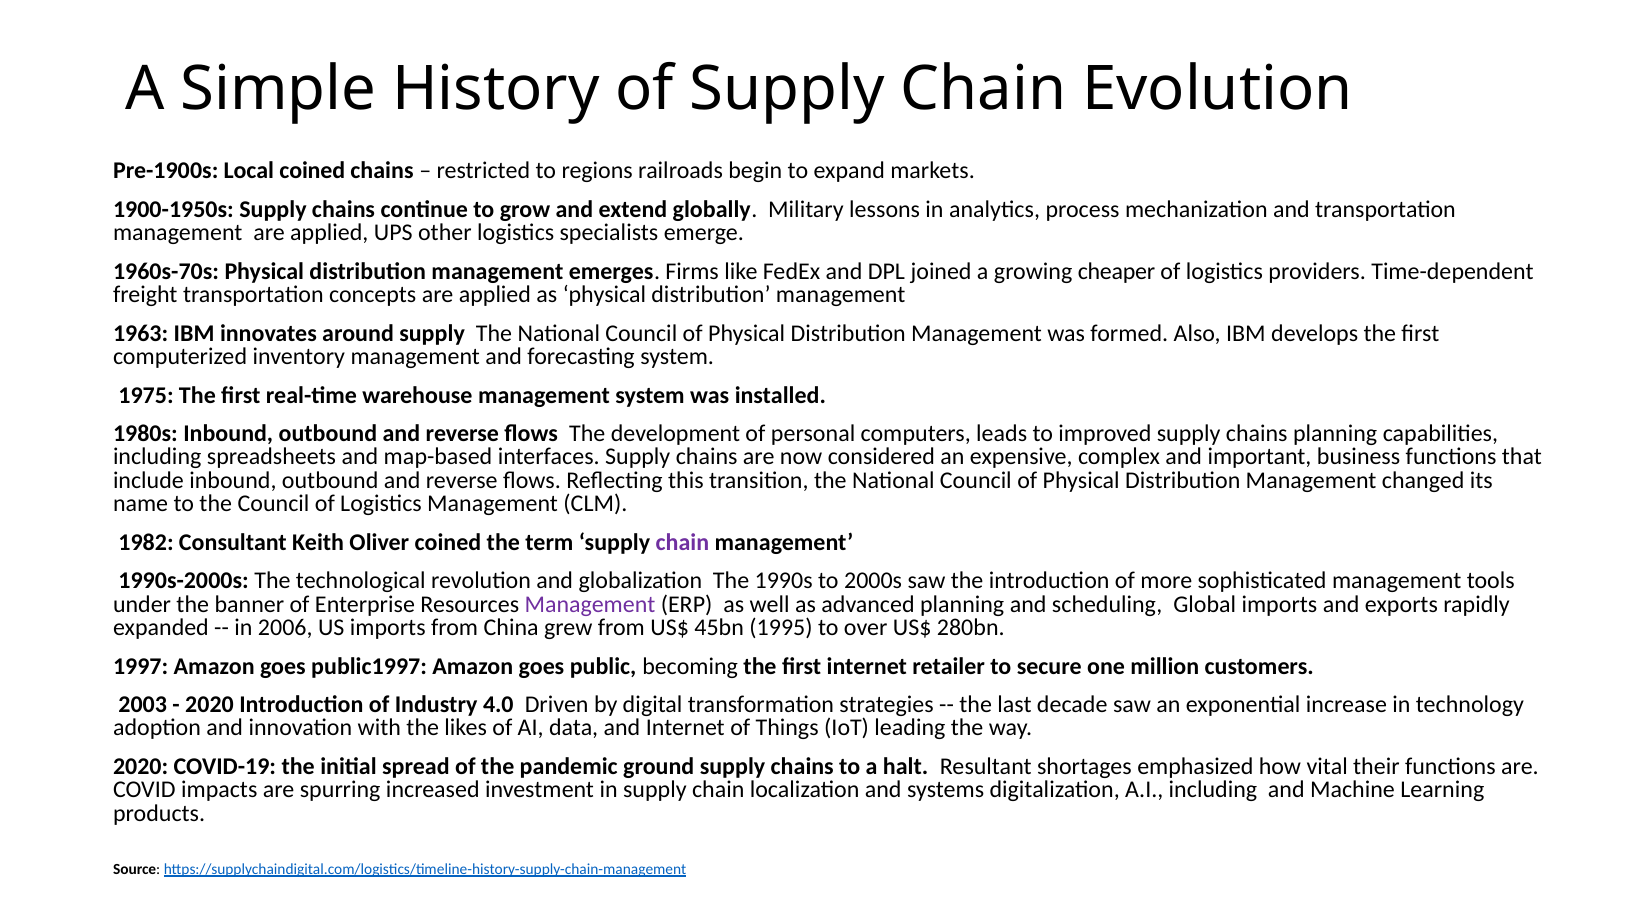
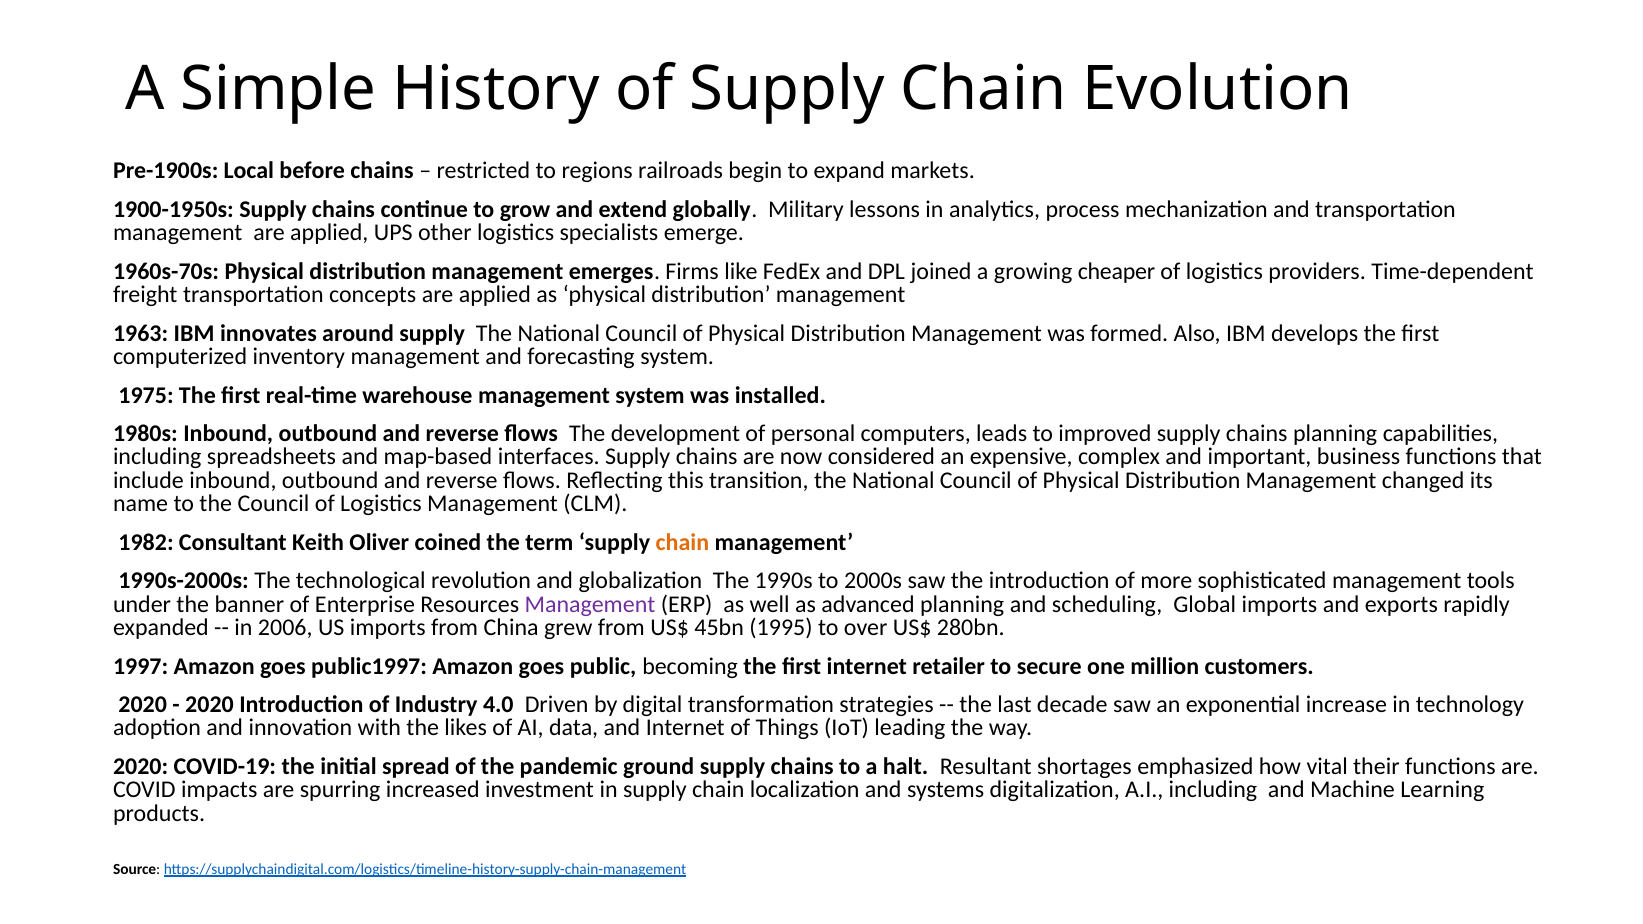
Local coined: coined -> before (312, 171)
chain colour: purple -> orange (682, 542)
2003: 2003 -> 2020 (143, 705)
